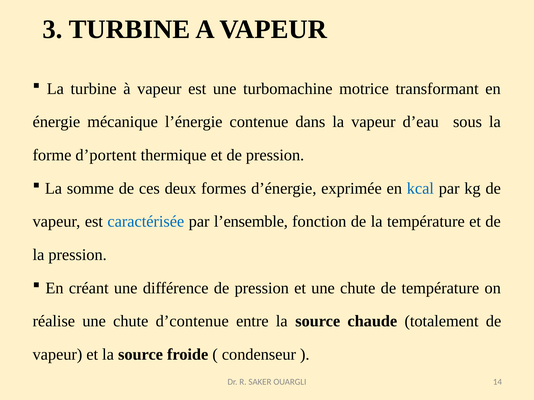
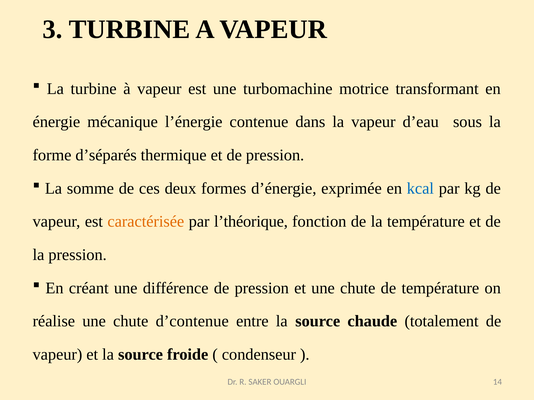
d’portent: d’portent -> d’séparés (106, 155)
caractérisée colour: blue -> orange (146, 222)
l’ensemble: l’ensemble -> l’théorique (251, 222)
